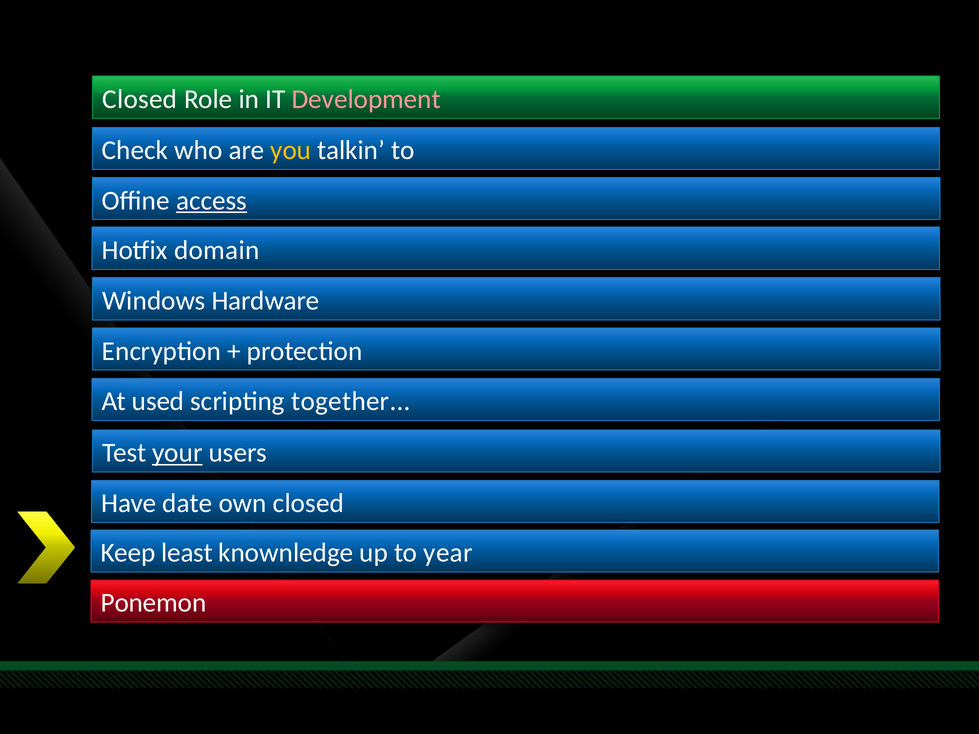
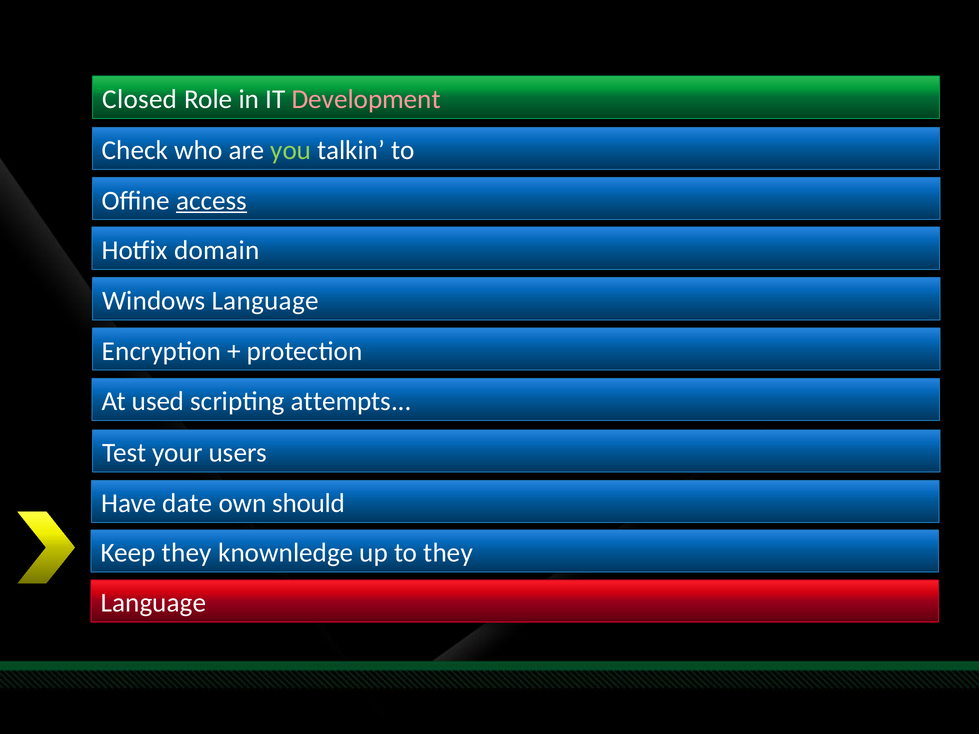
you colour: yellow -> light green (291, 151)
Windows Hardware: Hardware -> Language (265, 301)
together: together -> attempts (351, 402)
your underline: present -> none (177, 453)
own closed: closed -> should (309, 504)
Keep least: least -> they (187, 553)
to year: year -> they (448, 553)
Ponemon: Ponemon -> Language (153, 603)
